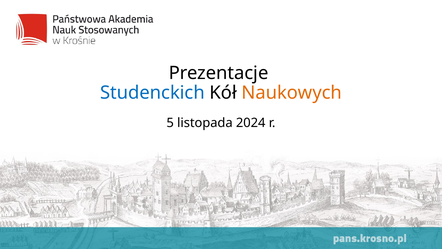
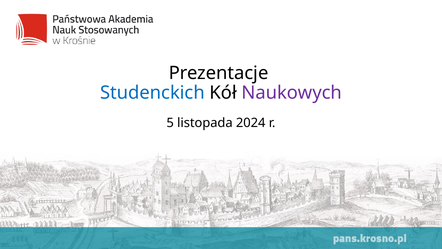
Naukowych colour: orange -> purple (292, 93)
